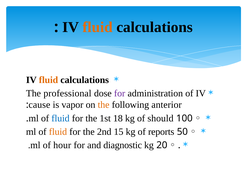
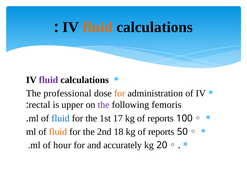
fluid colour: orange -> purple (48, 80)
for colour: purple -> orange (120, 93)
cause: cause -> rectal (39, 105)
vapor: vapor -> upper (72, 105)
the colour: orange -> purple (104, 105)
anterior: anterior -> femoris (167, 105)
18: 18 -> 17 (118, 118)
should: should -> reports (161, 118)
15: 15 -> 18 (119, 132)
diagnostic: diagnostic -> accurately (123, 145)
